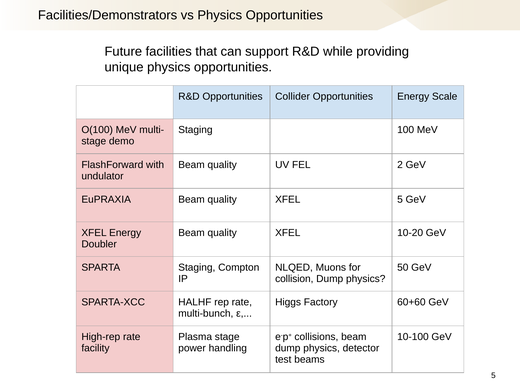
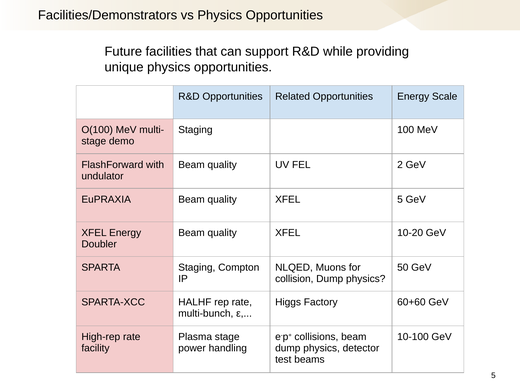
Collider: Collider -> Related (293, 96)
